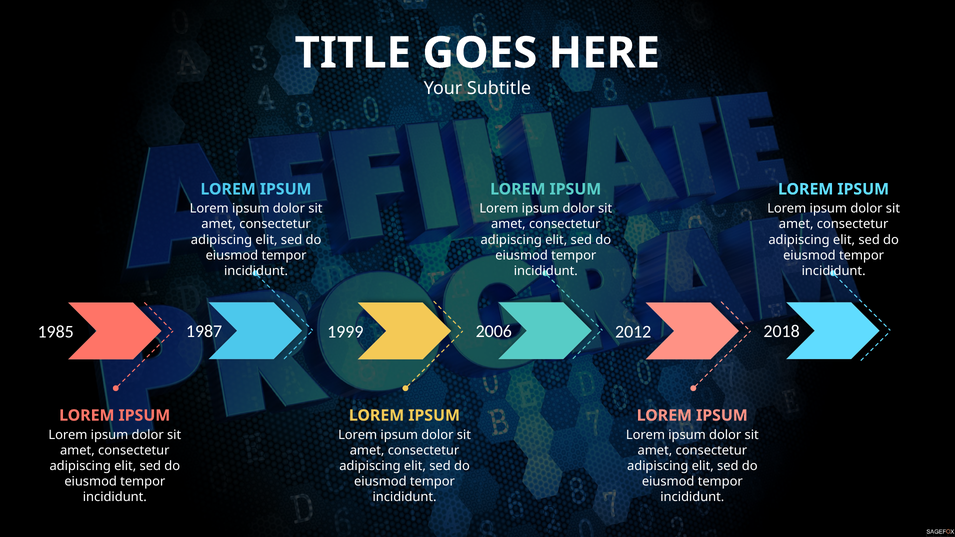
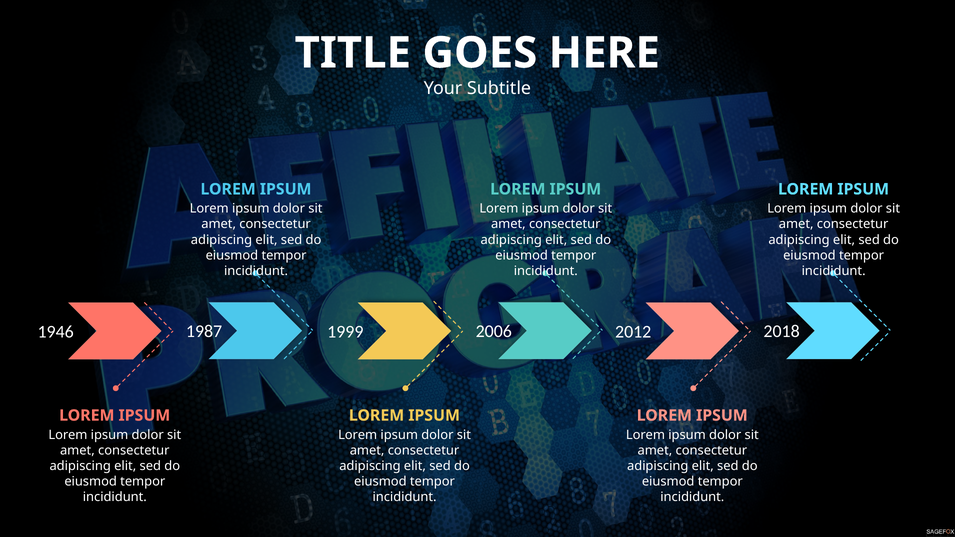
1985: 1985 -> 1946 (56, 332)
